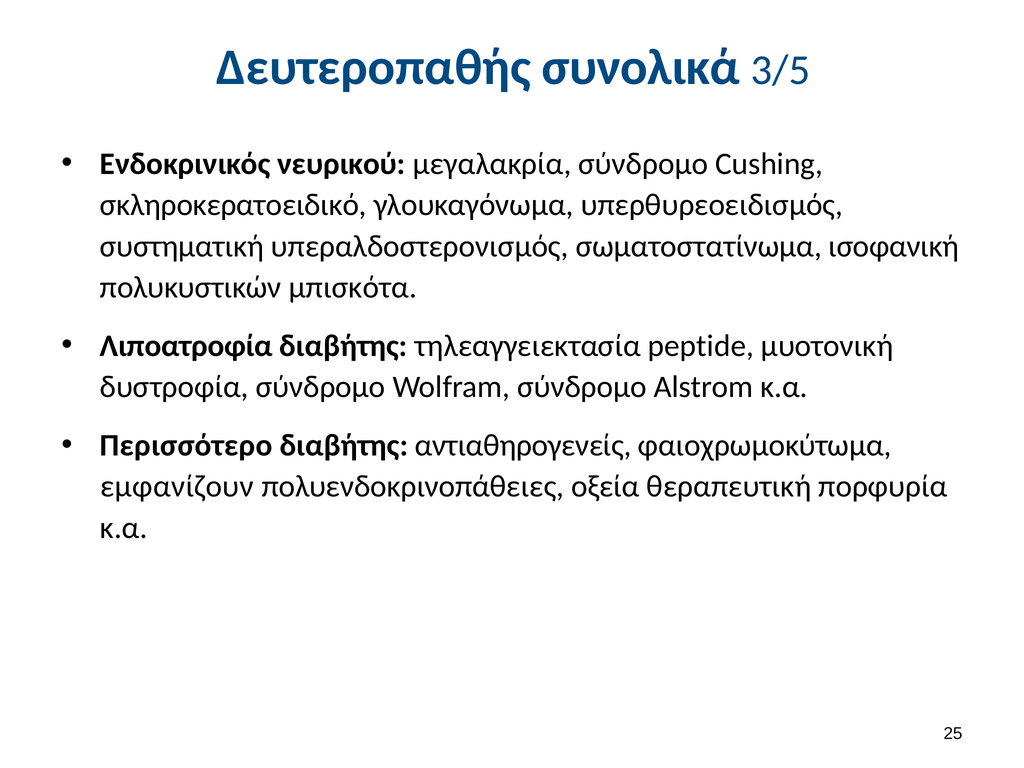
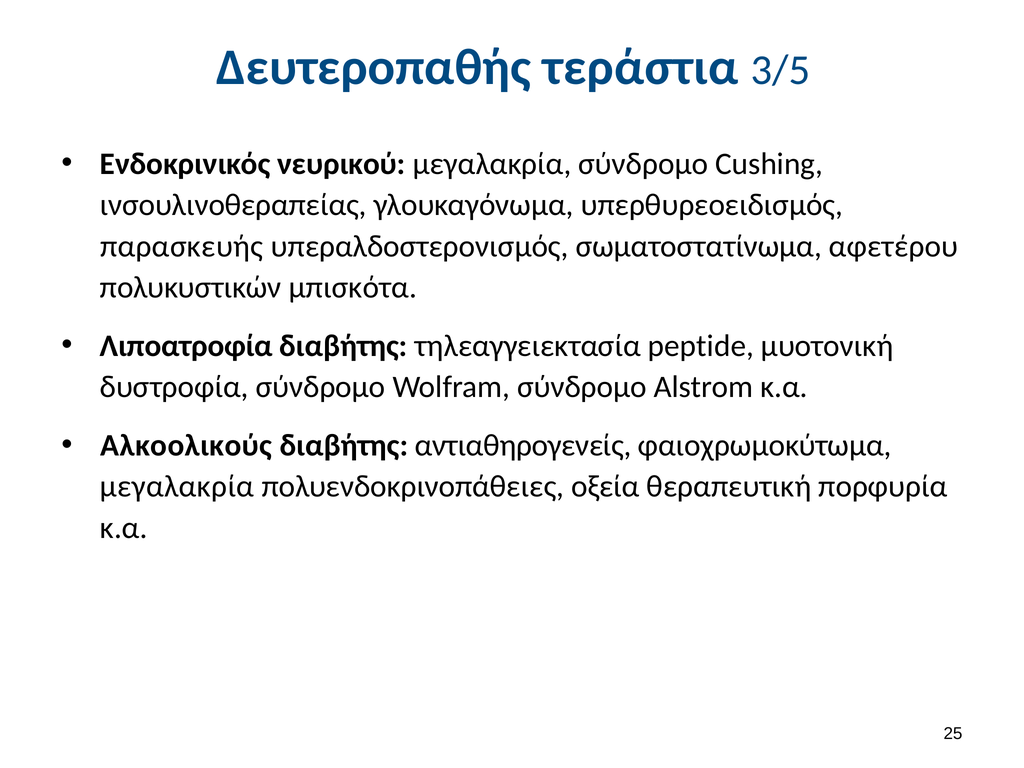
συνολικά: συνολικά -> τεράστια (640, 67)
σκληροκερατοειδικό: σκληροκερατοειδικό -> ινσουλινοθεραπείας (233, 205)
συστηματική: συστηματική -> παρασκευής (182, 246)
ισοφανική: ισοφανική -> αφετέρου (894, 246)
Περισσότερο: Περισσότερο -> Αλκοολικούς (186, 445)
εμφανίζουν: εμφανίζουν -> μεγαλακρία (177, 487)
